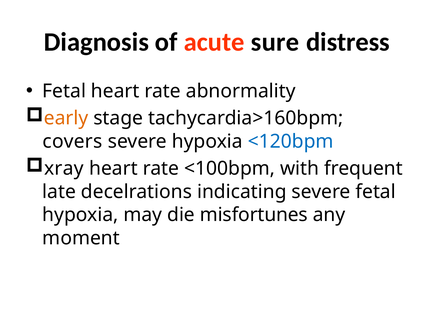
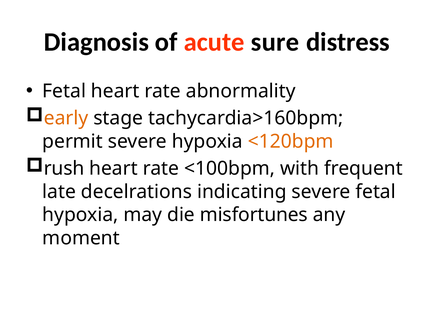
covers: covers -> permit (73, 141)
<120bpm colour: blue -> orange (291, 141)
xray: xray -> rush (64, 168)
